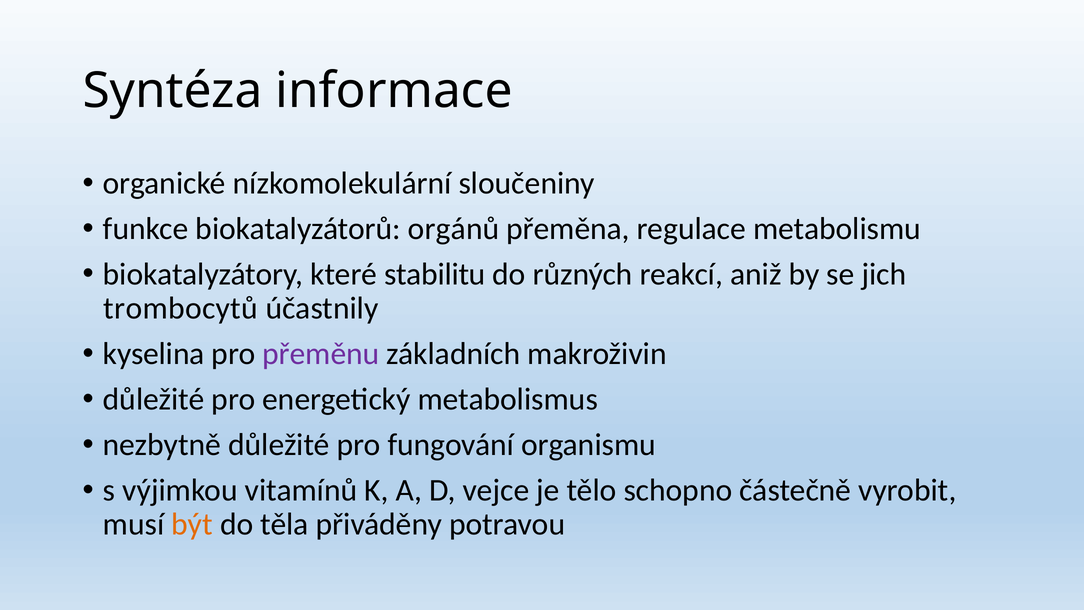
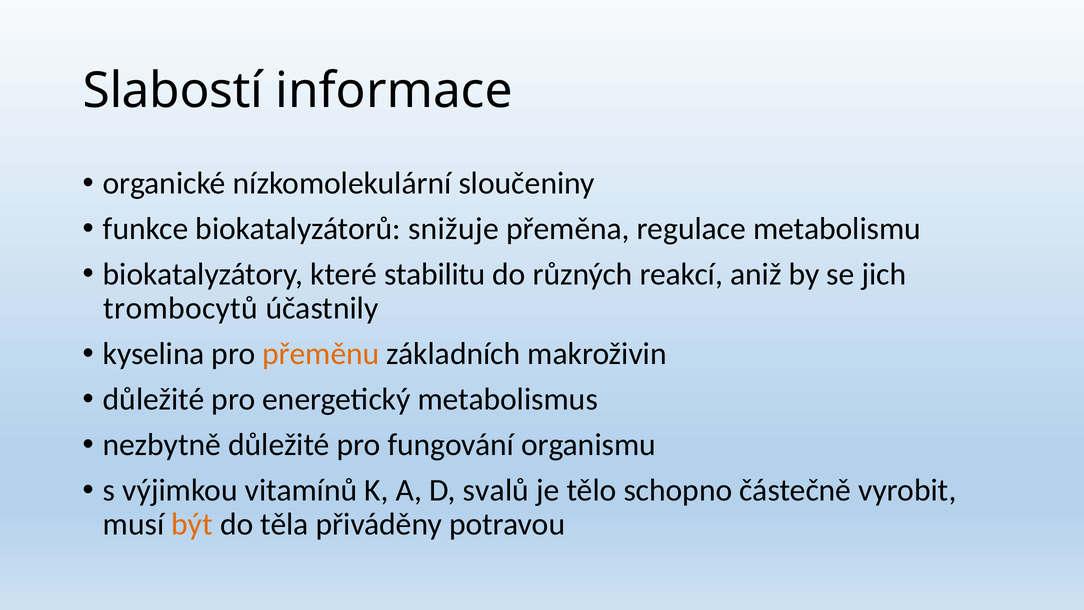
Syntéza: Syntéza -> Slabostí (173, 91)
orgánů: orgánů -> snižuje (454, 229)
přeměnu colour: purple -> orange (321, 354)
vejce: vejce -> svalů (496, 490)
